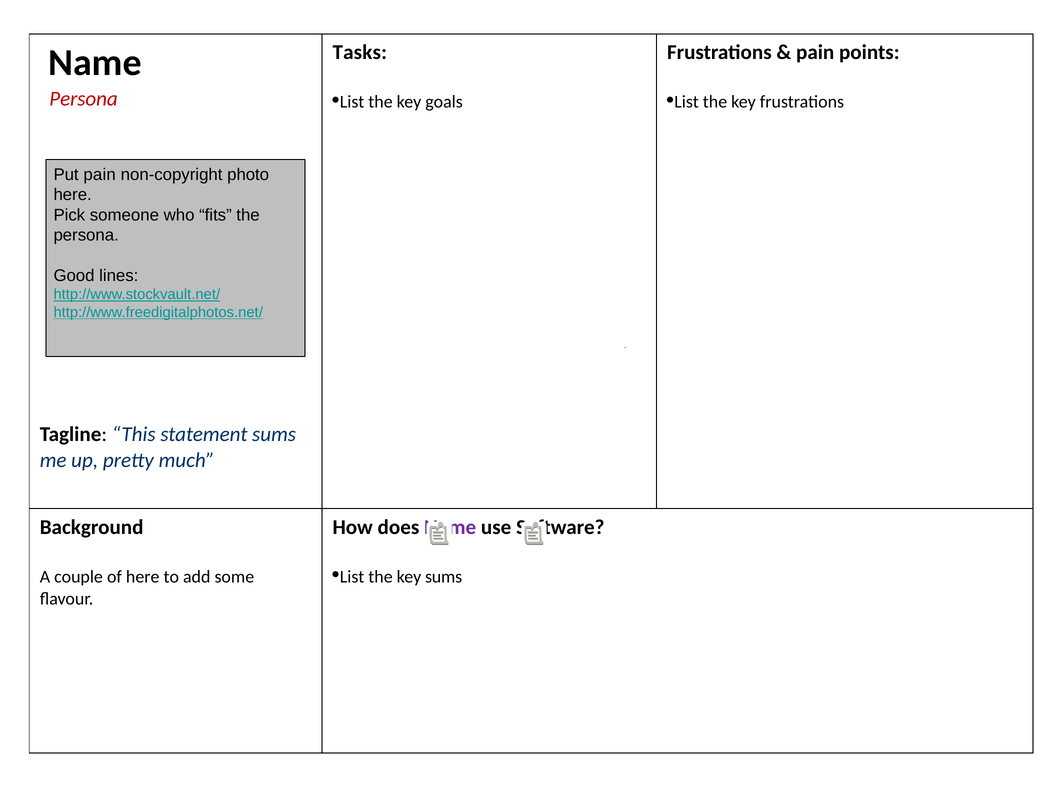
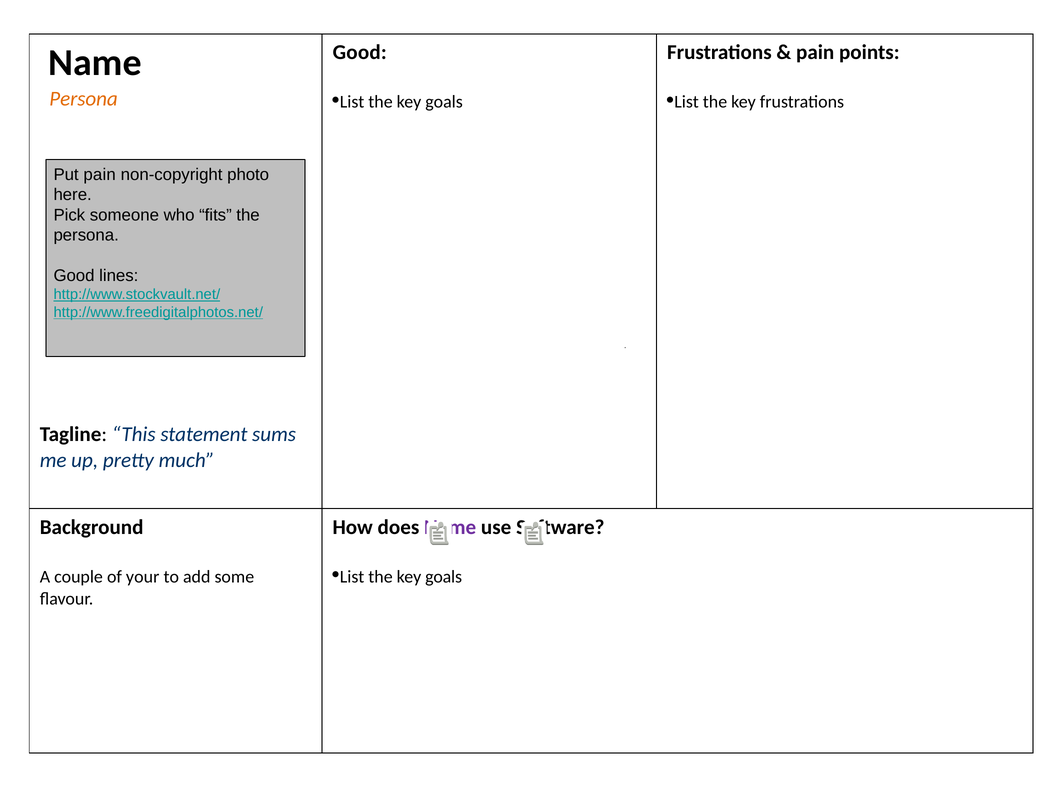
Tasks: Tasks -> Good (360, 52)
Persona colour: red -> orange (84, 99)
sums: sums -> goals (444, 576)
of here: here -> your (143, 576)
